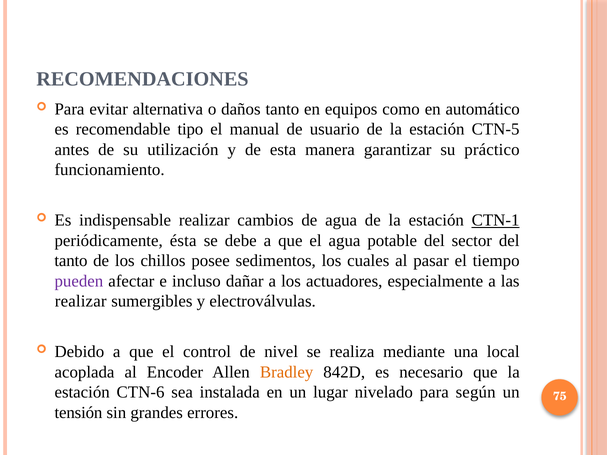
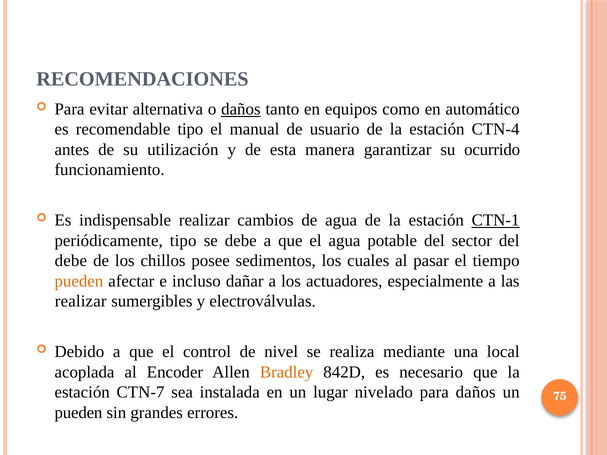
daños underline: none -> present (241, 109)
CTN-5: CTN-5 -> CTN-4 (496, 129)
práctico: práctico -> ocurrido (492, 150)
periódicamente ésta: ésta -> tipo (183, 241)
tanto: tanto -> debe (71, 261)
pueden colour: purple -> orange (79, 281)
CTN-6: CTN-6 -> CTN-7 (141, 393)
para según: según -> daños (476, 393)
tensión: tensión -> pueden (78, 413)
